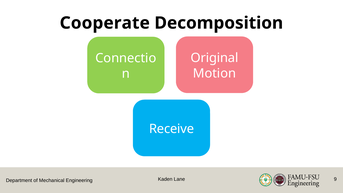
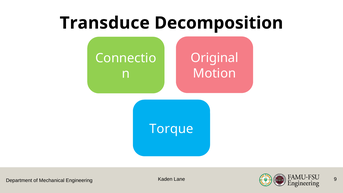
Cooperate: Cooperate -> Transduce (105, 23)
Receive: Receive -> Torque (171, 129)
